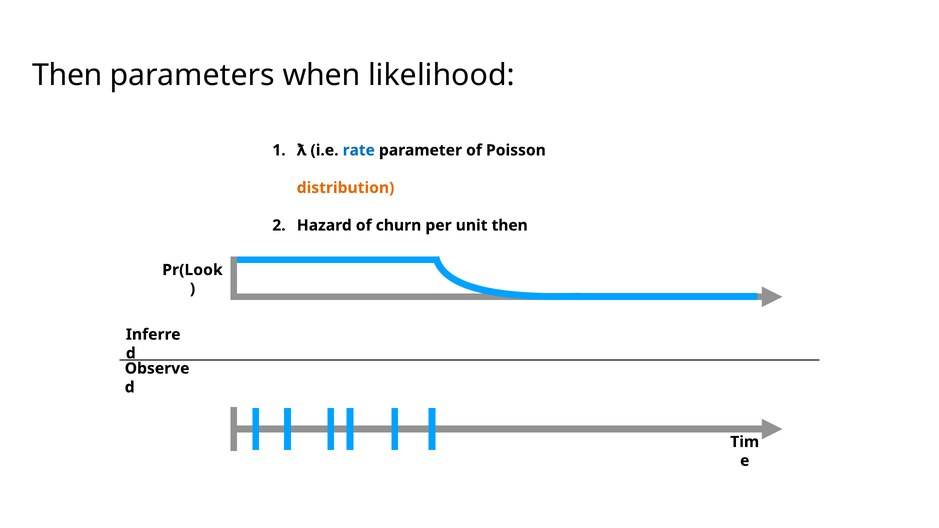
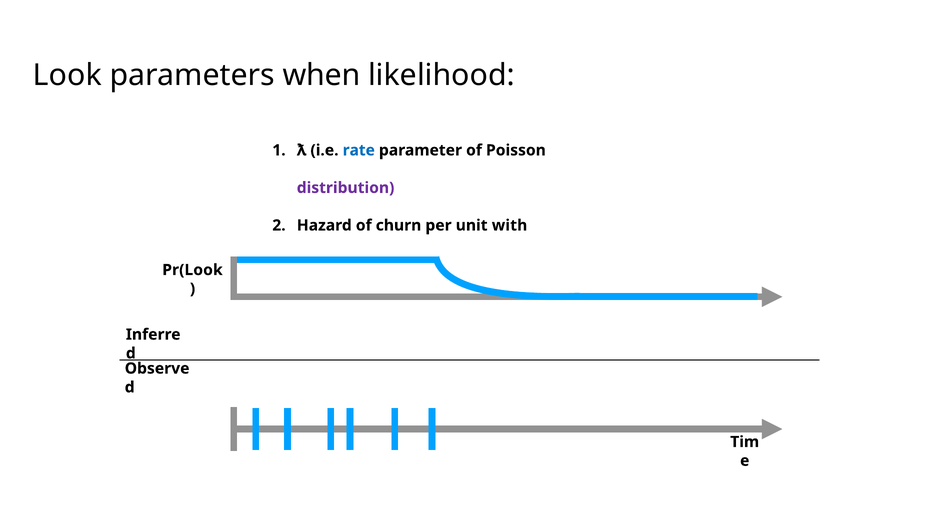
Then: Then -> Look (67, 75)
distribution colour: orange -> purple (346, 188)
unit then: then -> with (510, 225)
